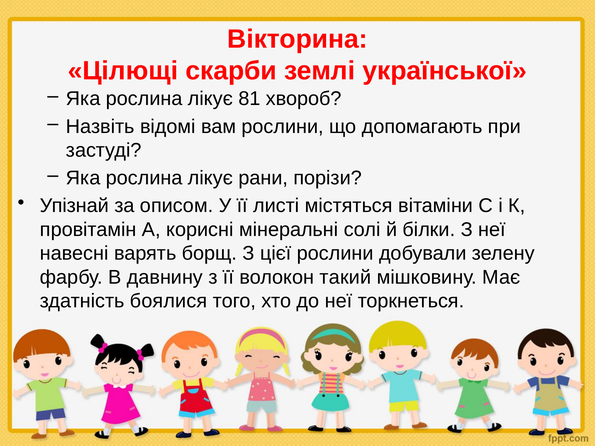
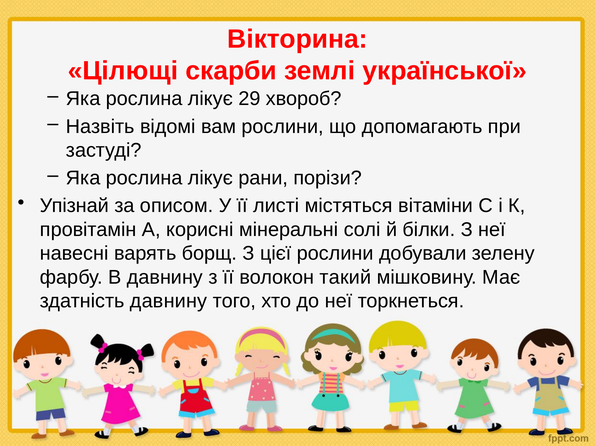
81: 81 -> 29 (249, 99)
здатність боялися: боялися -> давнину (169, 301)
